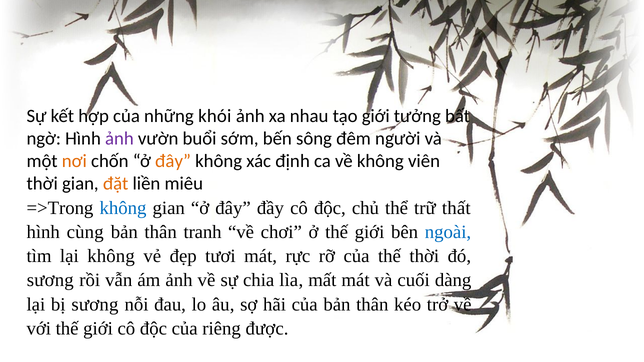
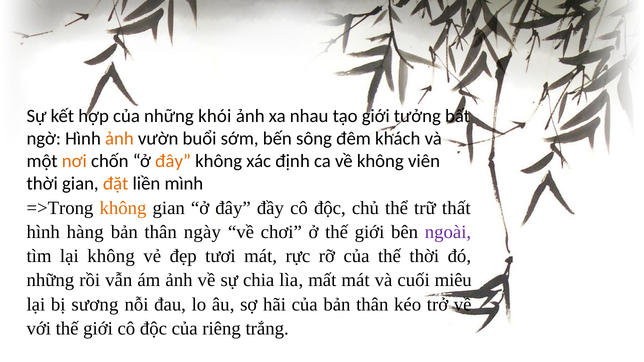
ảnh colour: purple -> orange (119, 139)
người: người -> khách (398, 139)
miêu: miêu -> mình (184, 184)
không colour: blue -> orange (123, 208)
cùng: cùng -> hàng (85, 232)
tranh: tranh -> ngày (202, 232)
ngoài colour: blue -> purple (448, 232)
sương: sương -> những (50, 280)
dàng: dàng -> miêu (453, 280)
được: được -> trắng (267, 329)
